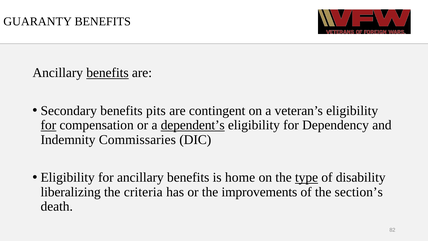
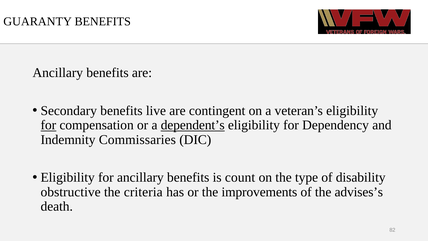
benefits underline: present -> none (107, 73)
pits: pits -> live (156, 111)
home: home -> count (240, 177)
type underline: present -> none (307, 177)
liberalizing: liberalizing -> obstructive (71, 192)
section’s: section’s -> advises’s (359, 192)
